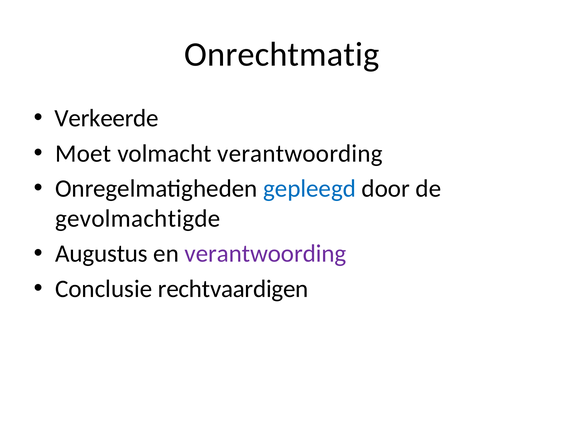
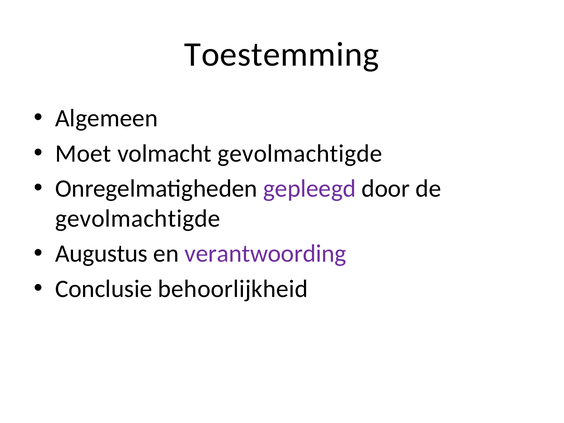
Onrechtmatig: Onrechtmatig -> Toestemming (282, 55)
Verkeerde: Verkeerde -> Algemeen (106, 118)
volmacht verantwoording: verantwoording -> gevolmachtigde (300, 153)
gepleegd colour: blue -> purple (310, 189)
rechtvaardigen: rechtvaardigen -> behoorlijkheid (233, 289)
